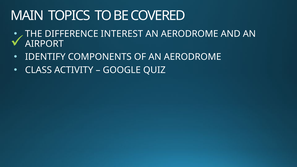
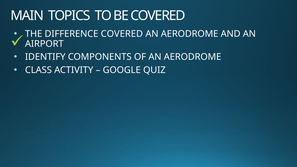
DIFFERENCE INTEREST: INTEREST -> COVERED (122, 34)
